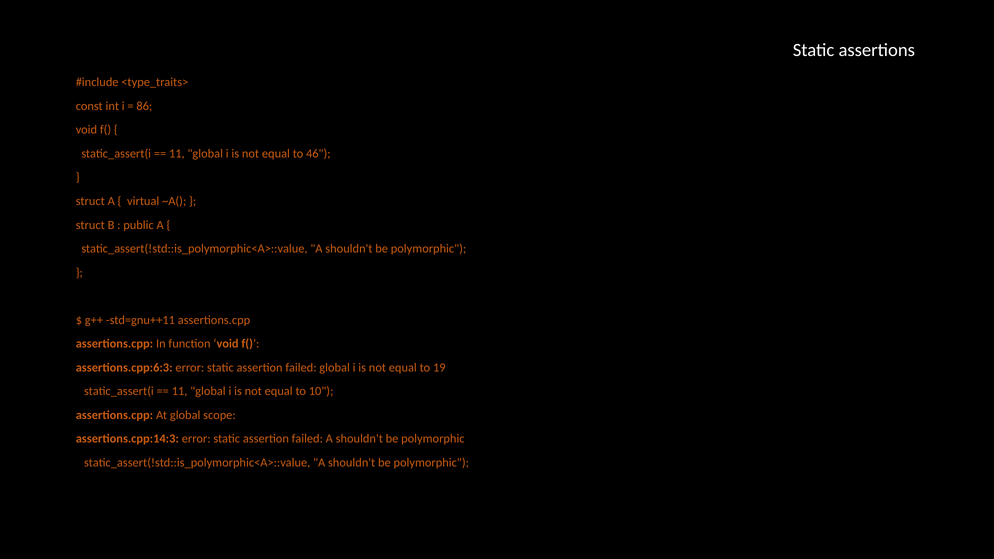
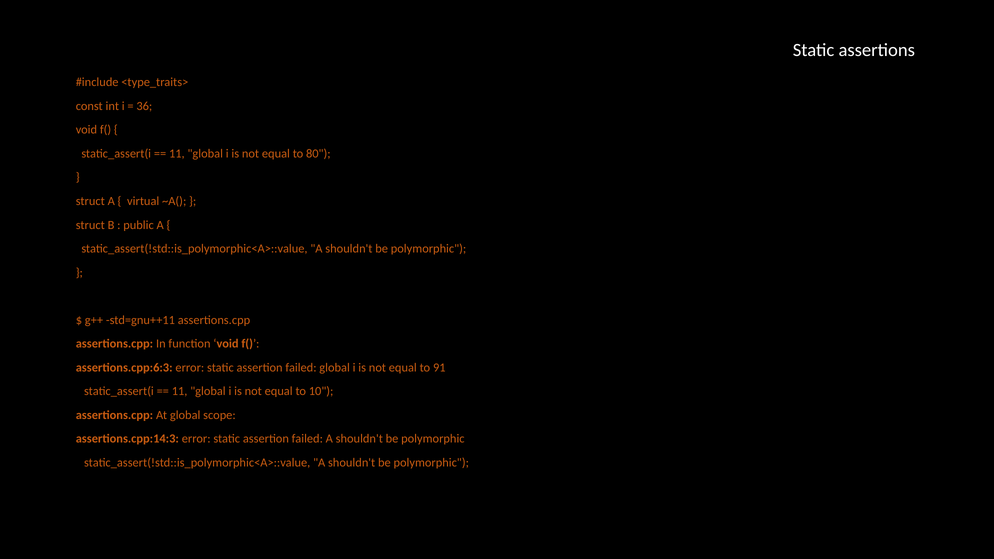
86: 86 -> 36 (144, 106)
46: 46 -> 80 (318, 154)
19: 19 -> 91 (439, 368)
